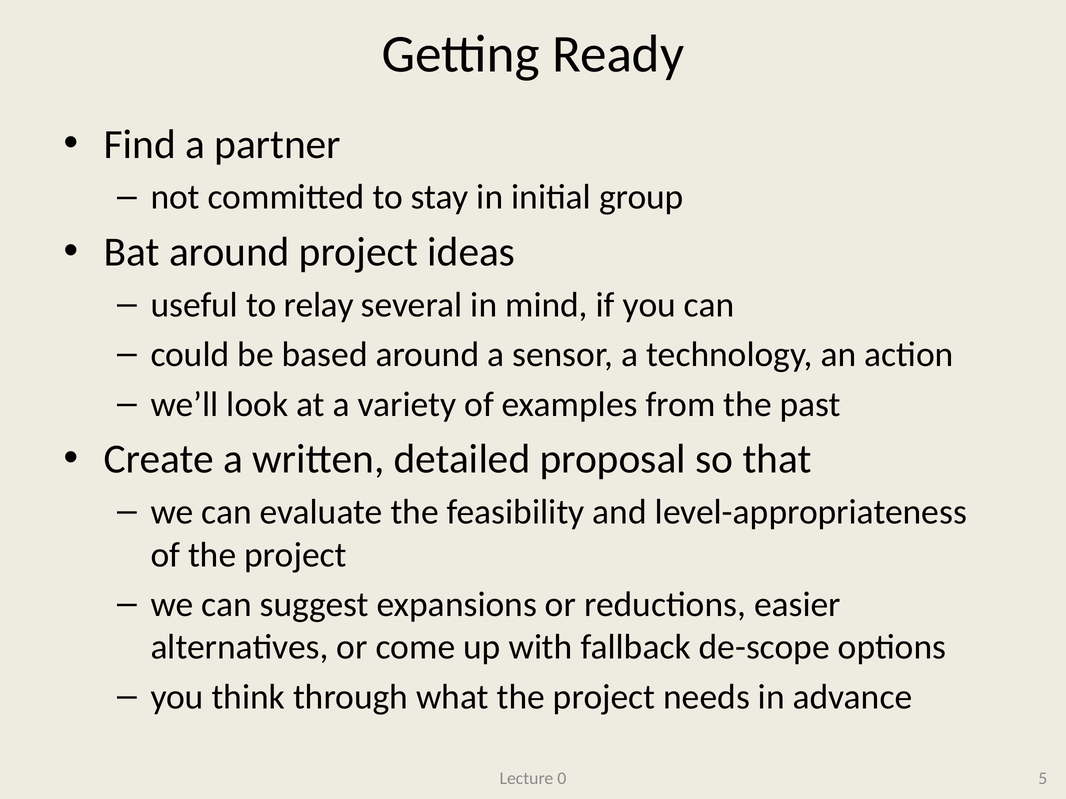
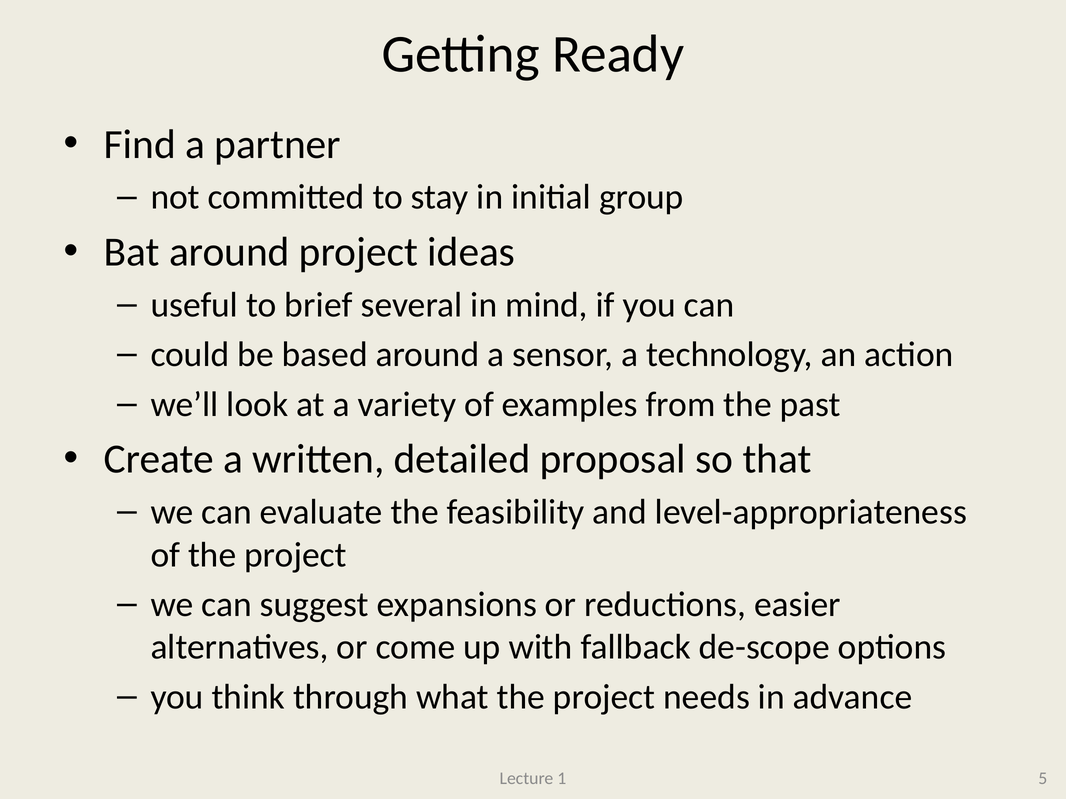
relay: relay -> brief (319, 305)
0: 0 -> 1 (562, 779)
